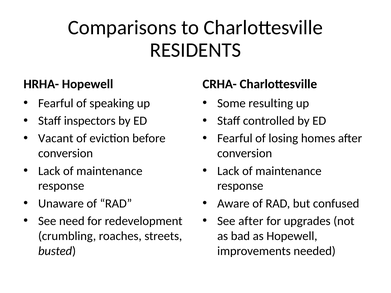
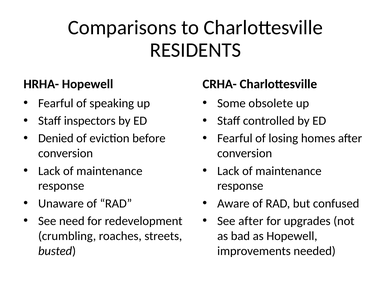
resulting: resulting -> obsolete (271, 103)
Vacant: Vacant -> Denied (56, 138)
